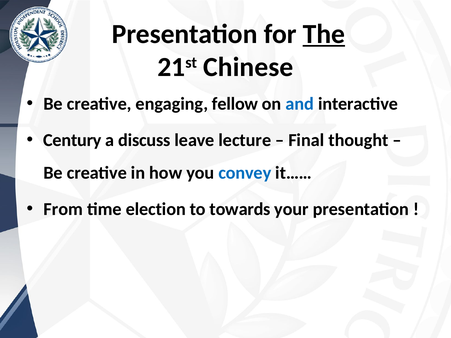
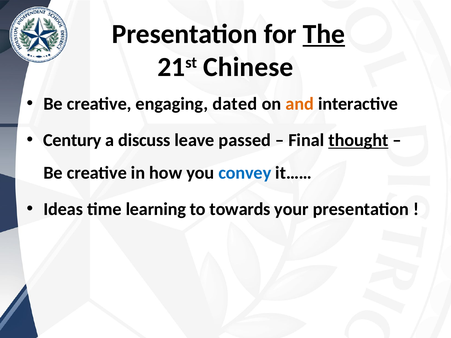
fellow: fellow -> dated (235, 104)
and colour: blue -> orange (300, 104)
lecture: lecture -> passed (245, 140)
thought underline: none -> present (358, 140)
From: From -> Ideas (63, 209)
election: election -> learning (156, 209)
